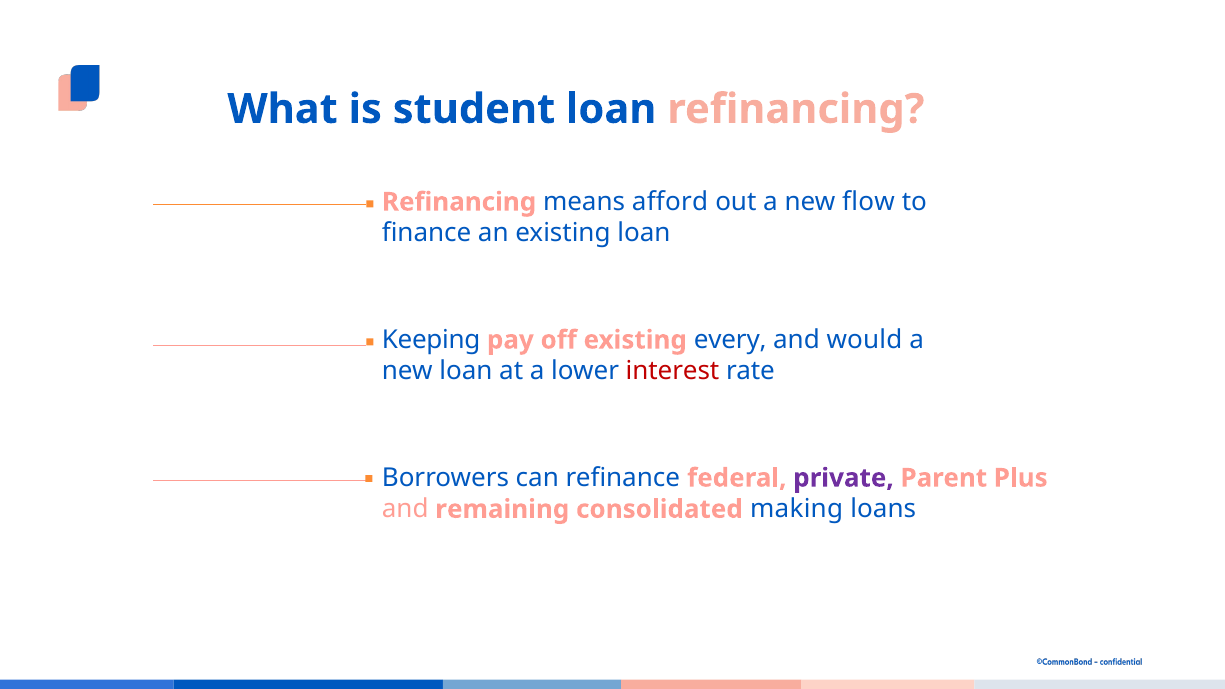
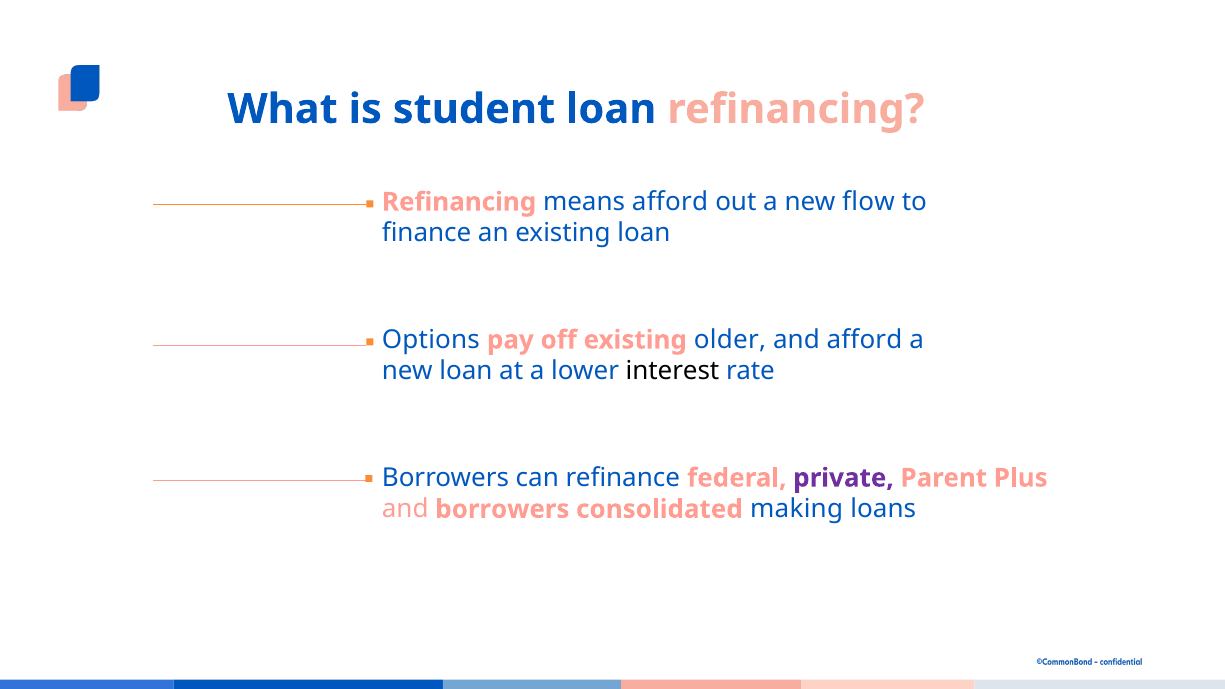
Keeping: Keeping -> Options (431, 340)
every: every -> older (730, 340)
and would: would -> afford (864, 340)
interest colour: red -> black (673, 371)
and remaining: remaining -> borrowers (502, 509)
